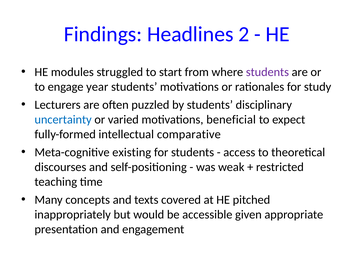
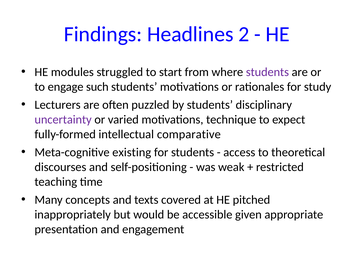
year: year -> such (97, 87)
uncertainty colour: blue -> purple (63, 119)
beneficial: beneficial -> technique (231, 119)
